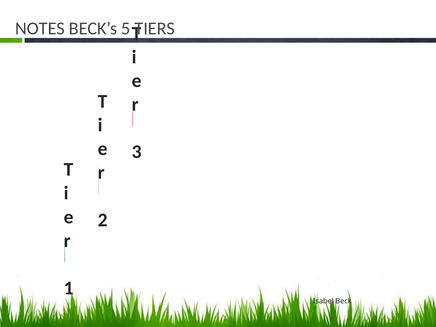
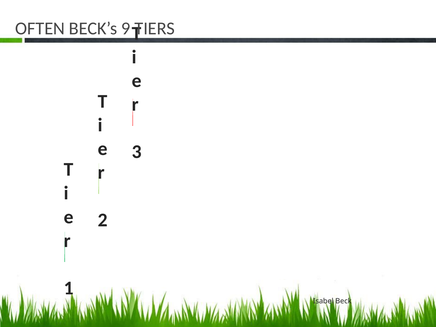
NOTES: NOTES -> OFTEN (40, 29)
5: 5 -> 9 (126, 29)
